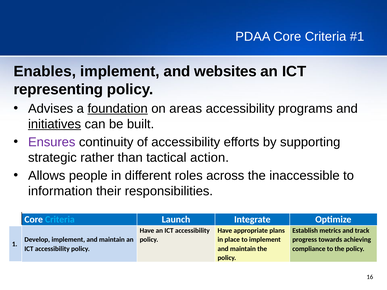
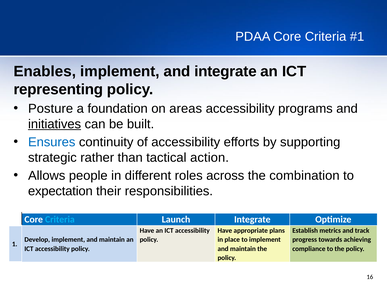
and websites: websites -> integrate (225, 71)
Advises: Advises -> Posture (51, 109)
foundation underline: present -> none (118, 109)
Ensures colour: purple -> blue (52, 142)
inaccessible: inaccessible -> combination (304, 176)
information: information -> expectation (60, 191)
